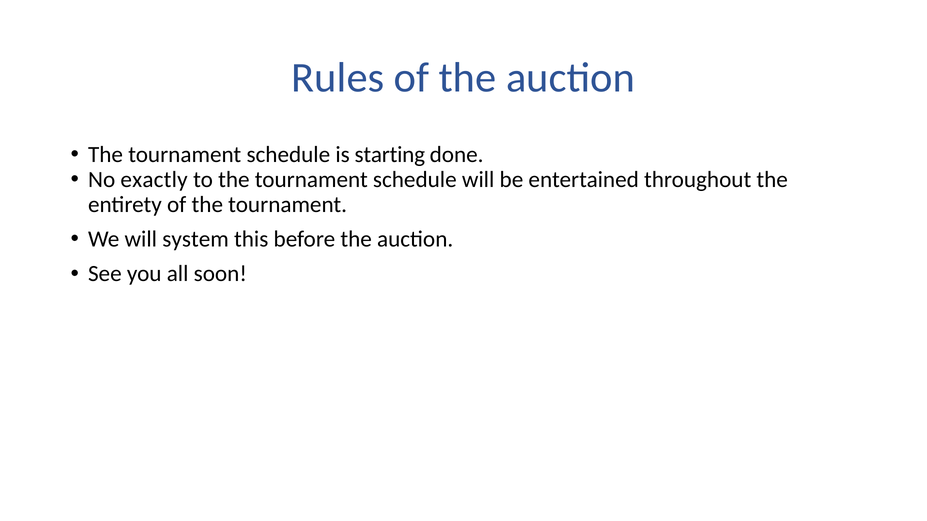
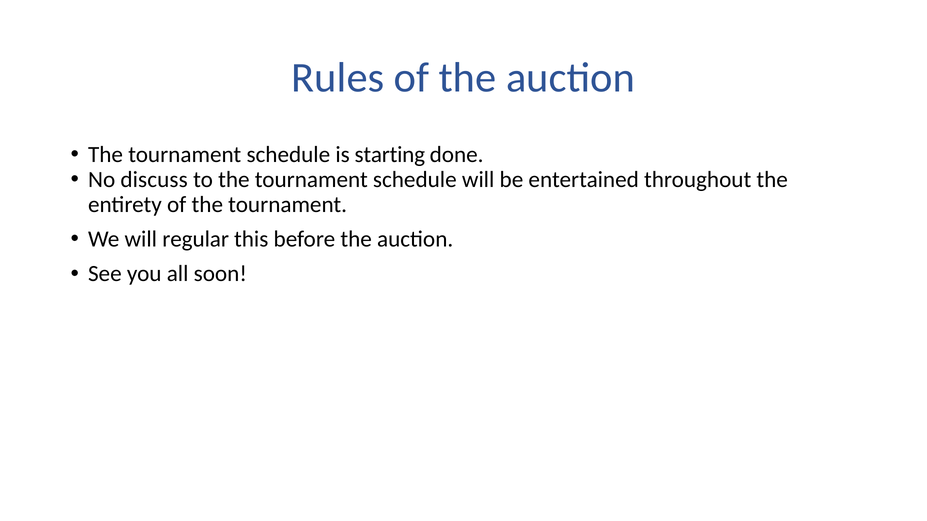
exactly: exactly -> discuss (154, 180)
system: system -> regular (196, 239)
